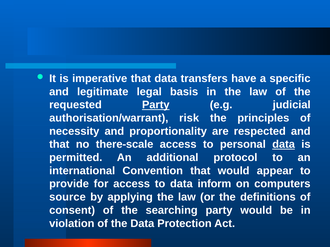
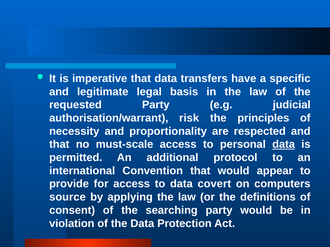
Party underline: present -> none (156, 105)
there-scale: there-scale -> must-scale (125, 145)
inform: inform -> covert (214, 184)
